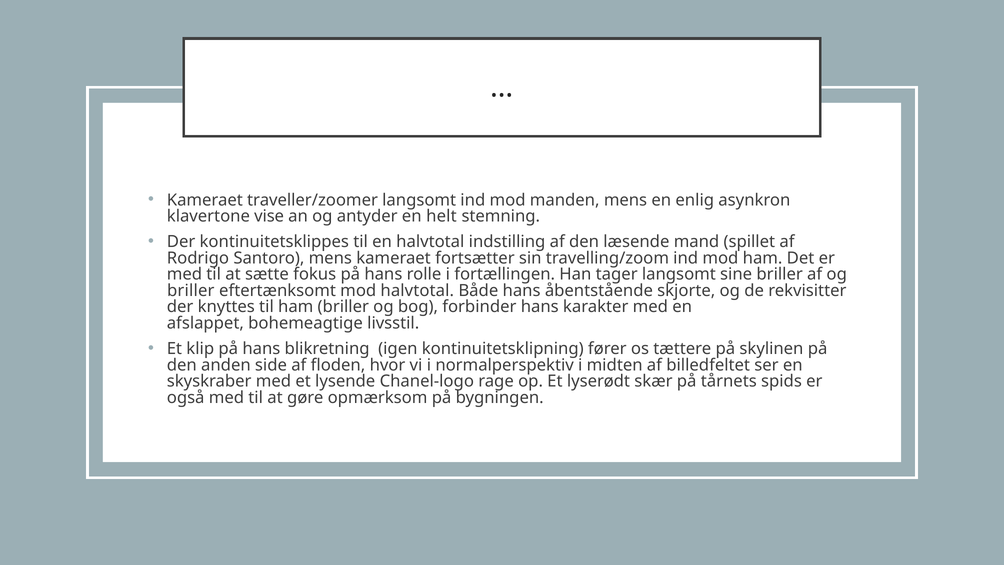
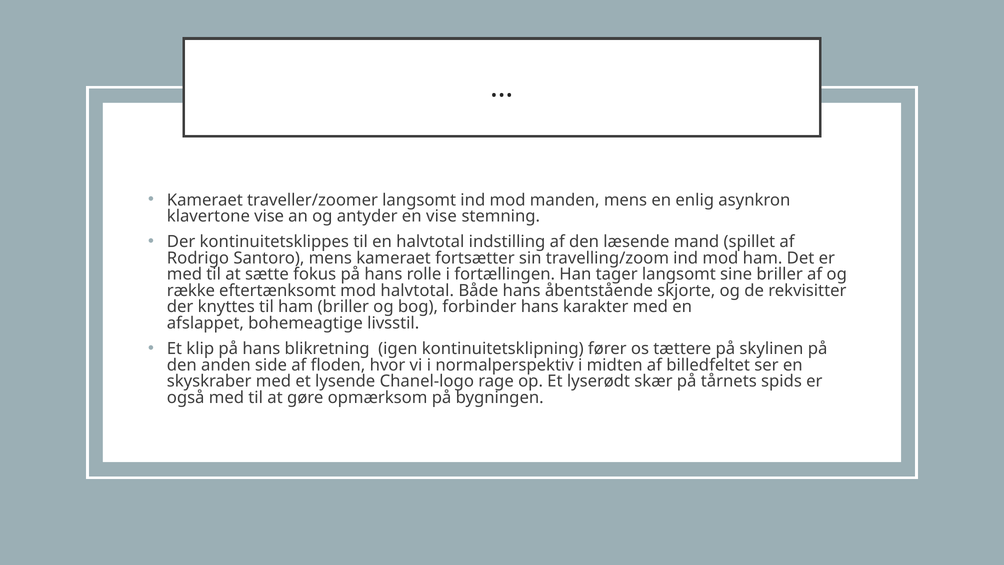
en helt: helt -> vise (441, 216)
briller: briller -> række (191, 291)
